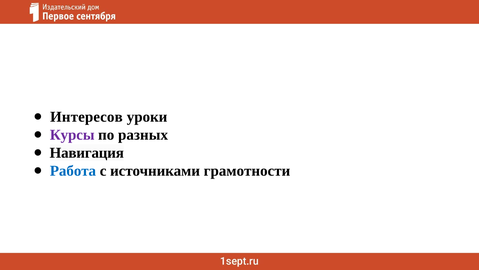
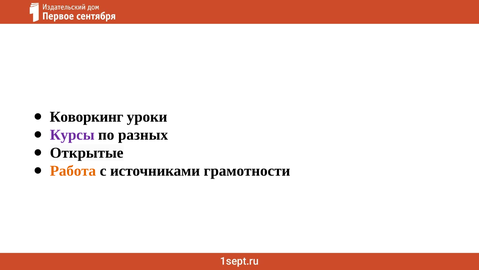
Интересов: Интересов -> Коворкинг (87, 117)
Навигация: Навигация -> Открытые (87, 153)
Работа colour: blue -> orange (73, 170)
